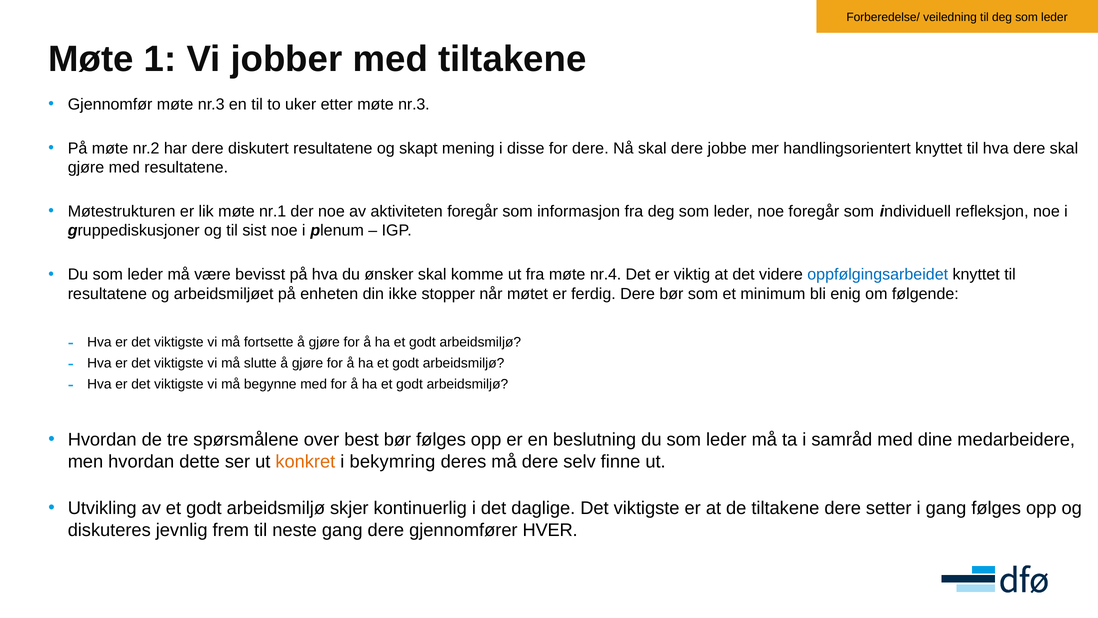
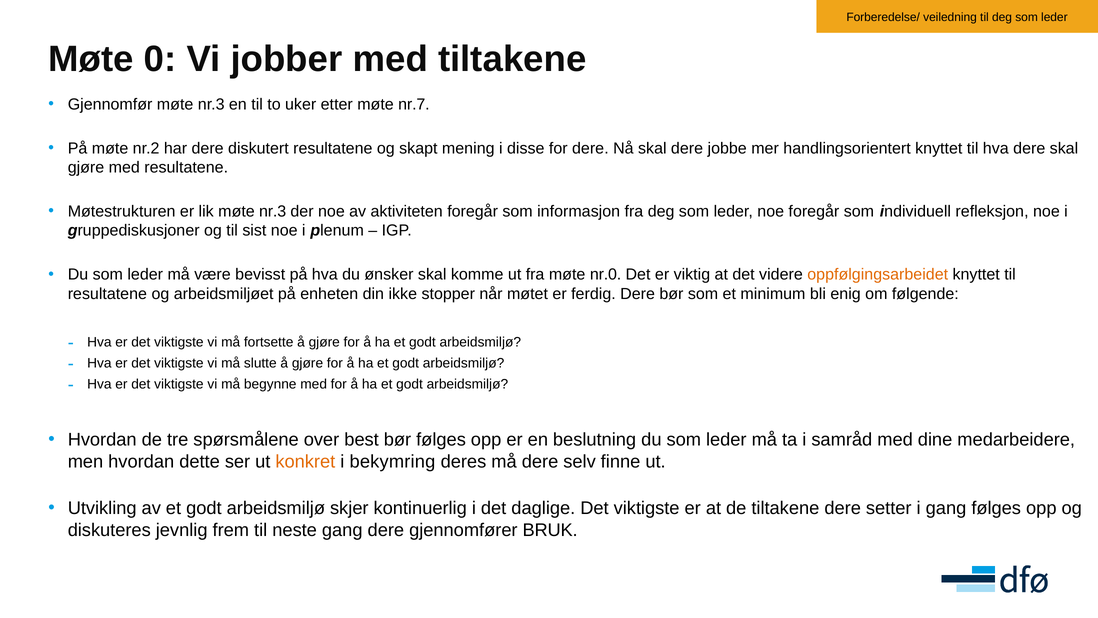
1: 1 -> 0 (160, 59)
etter møte nr.3: nr.3 -> nr.7 (414, 104)
lik møte nr.1: nr.1 -> nr.3 (273, 211)
nr.4: nr.4 -> nr.0 (606, 274)
oppfølgingsarbeidet colour: blue -> orange (878, 274)
HVER: HVER -> BRUK (550, 530)
